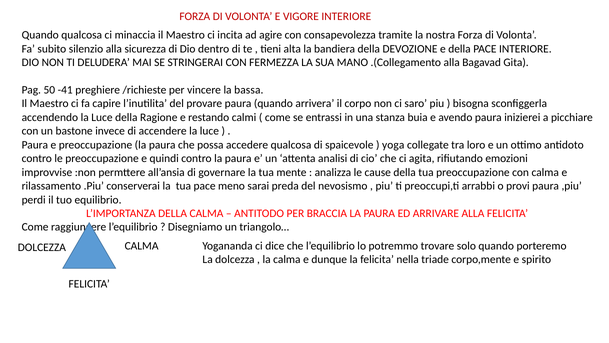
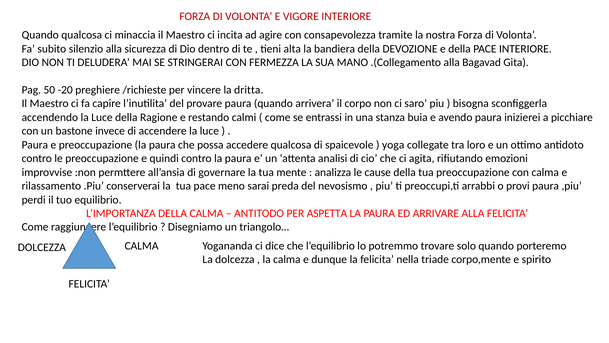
-41: -41 -> -20 (65, 90)
bassa: bassa -> dritta (249, 90)
BRACCIA: BRACCIA -> ASPETTA (327, 213)
